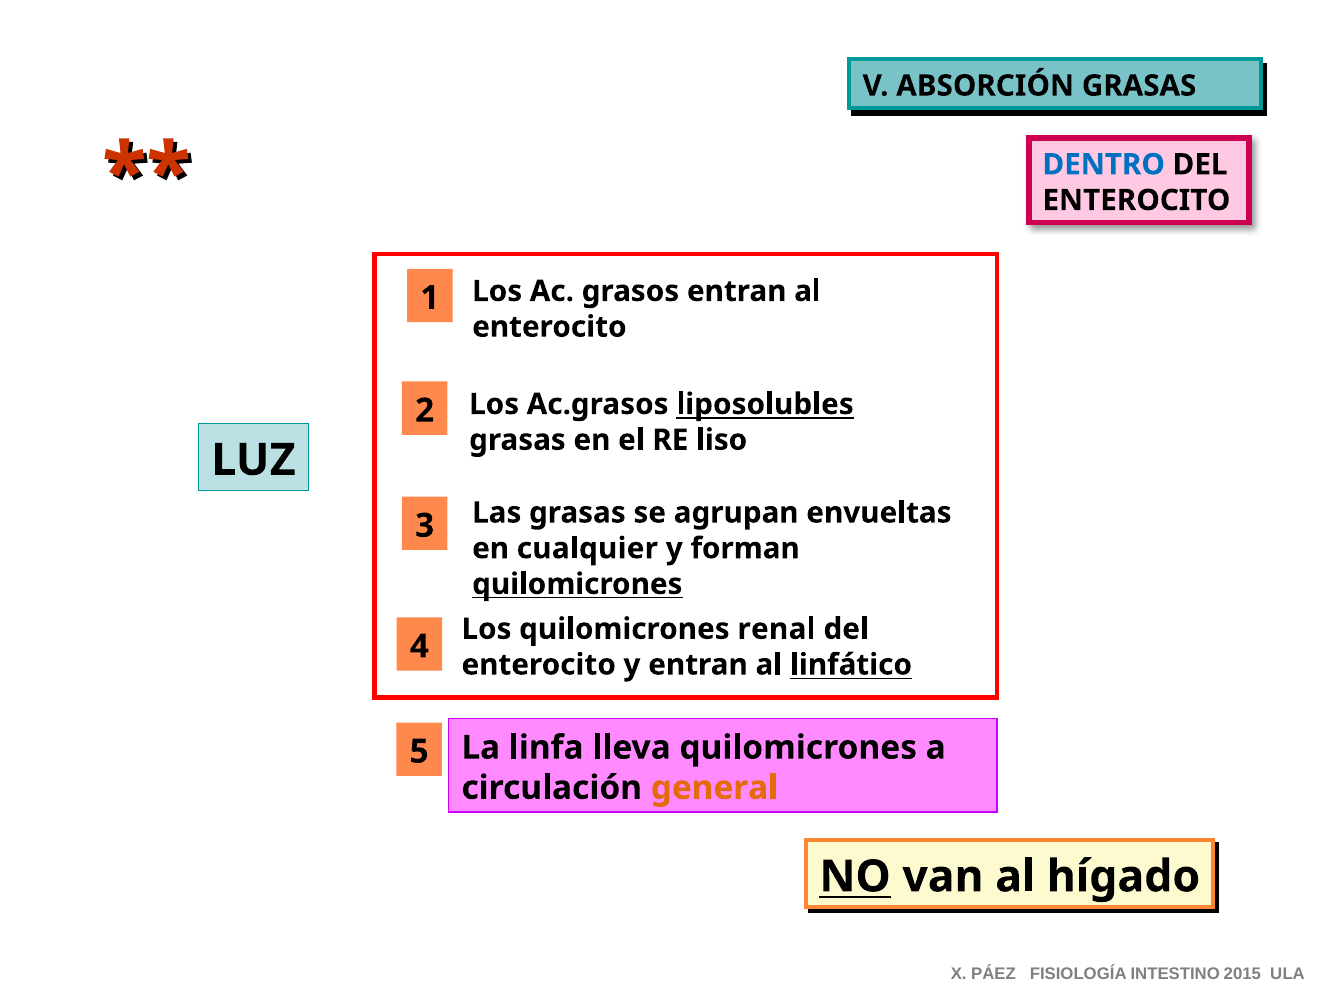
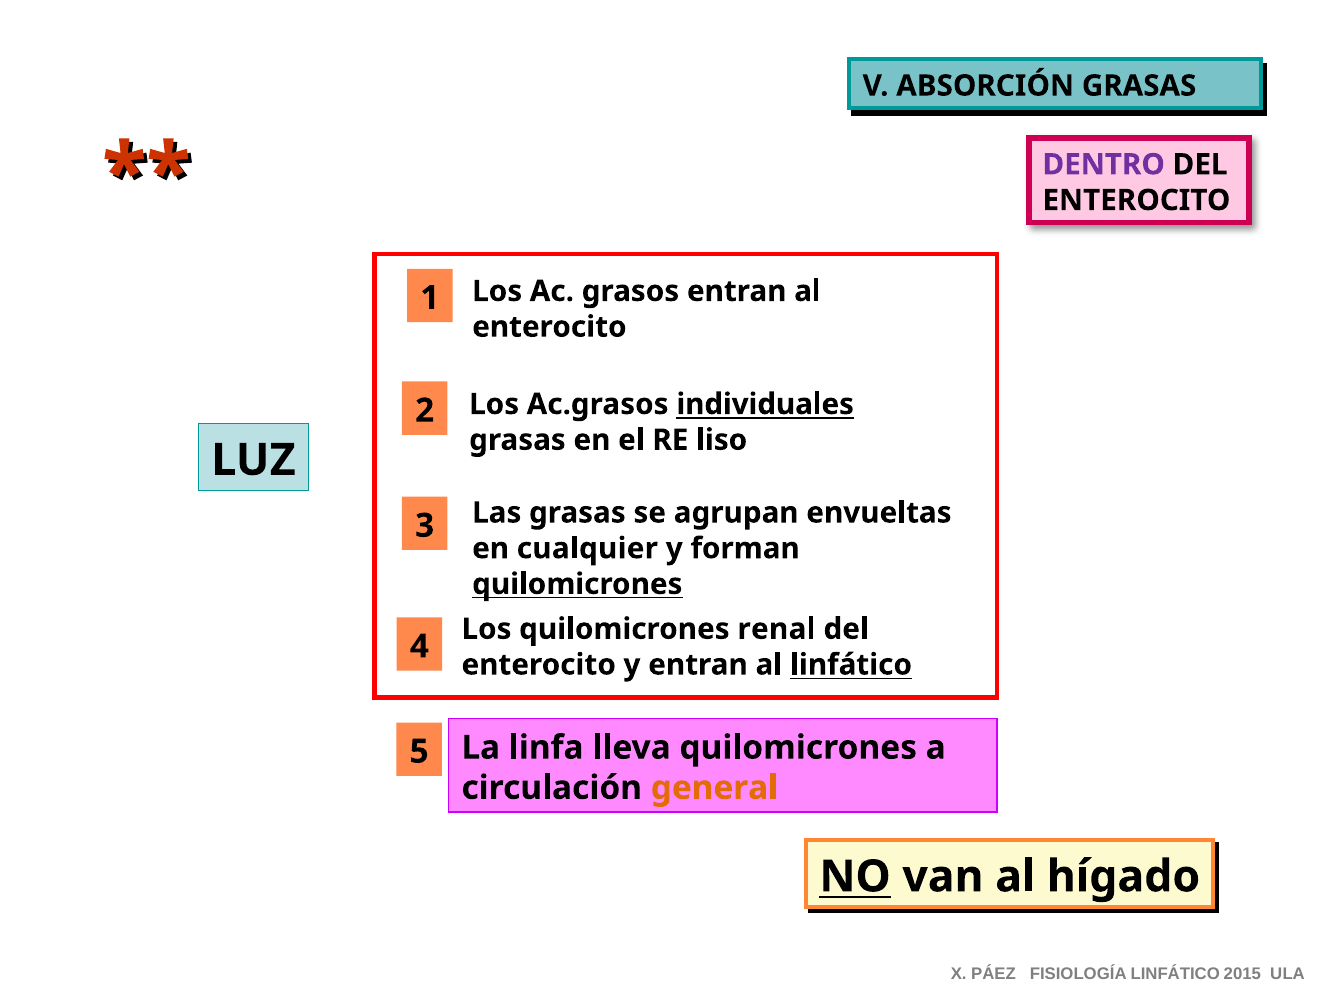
DENTRO colour: blue -> purple (1104, 165)
liposolubles: liposolubles -> individuales (765, 404)
FISIOLOGÍA INTESTINO: INTESTINO -> LINFÁTICO (1175, 974)
